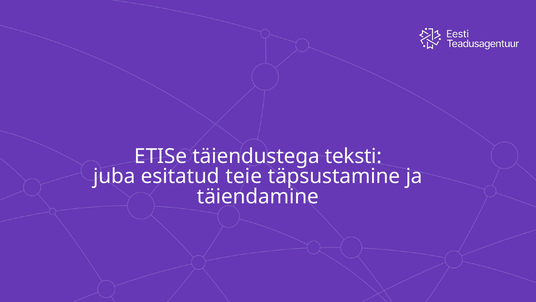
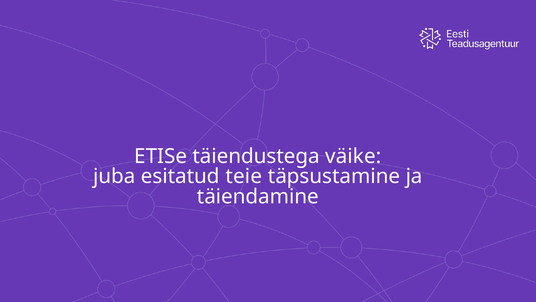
teksti: teksti -> väike (353, 156)
